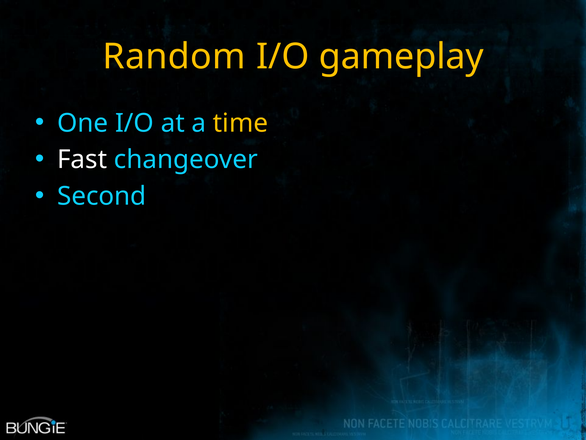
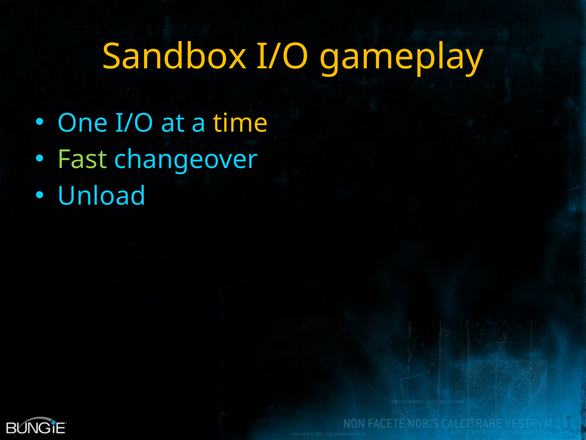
Random: Random -> Sandbox (174, 57)
Fast colour: white -> light green (82, 159)
Second: Second -> Unload (102, 196)
